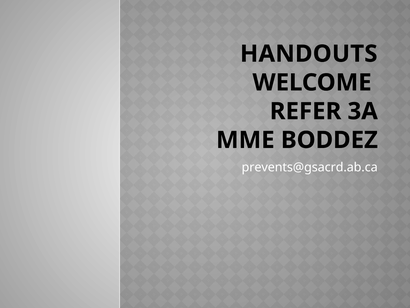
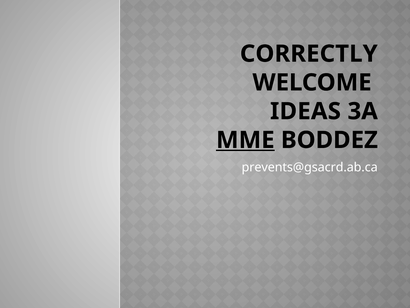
HANDOUTS: HANDOUTS -> CORRECTLY (309, 54)
REFER: REFER -> IDEAS (305, 111)
MME underline: none -> present (245, 140)
